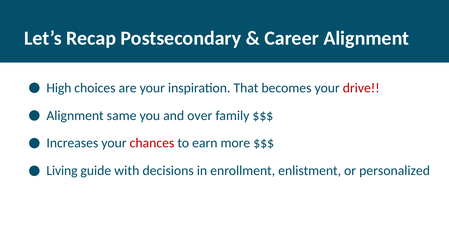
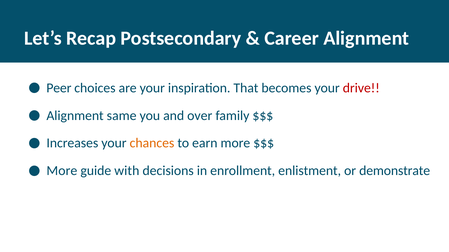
High: High -> Peer (59, 88)
chances colour: red -> orange (152, 143)
Living: Living -> More (62, 171)
personalized: personalized -> demonstrate (395, 171)
